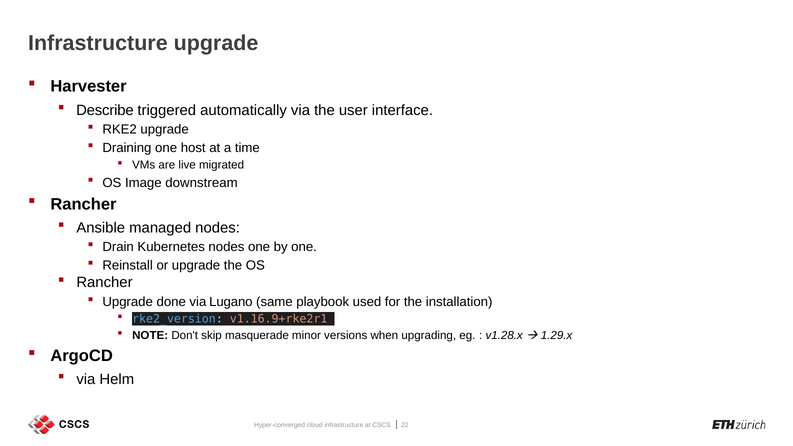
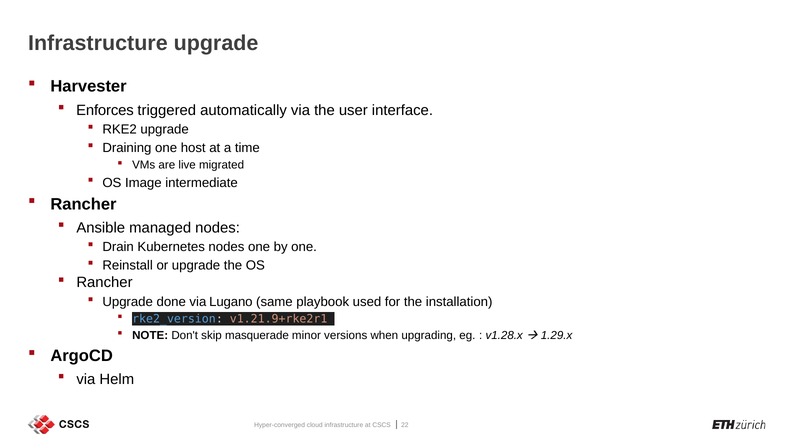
Describe: Describe -> Enforces (105, 110)
downstream: downstream -> intermediate (202, 183)
v1.16.9+rke2r1: v1.16.9+rke2r1 -> v1.21.9+rke2r1 (279, 319)
